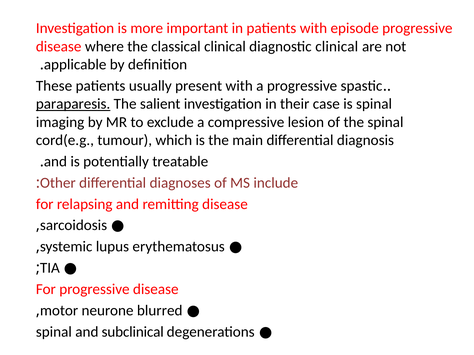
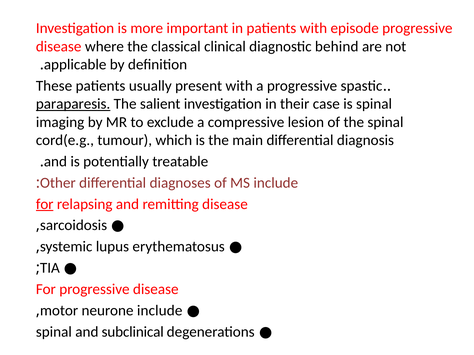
diagnostic clinical: clinical -> behind (337, 46)
for underline: none -> present (45, 204)
neurone blurred: blurred -> include (160, 311)
